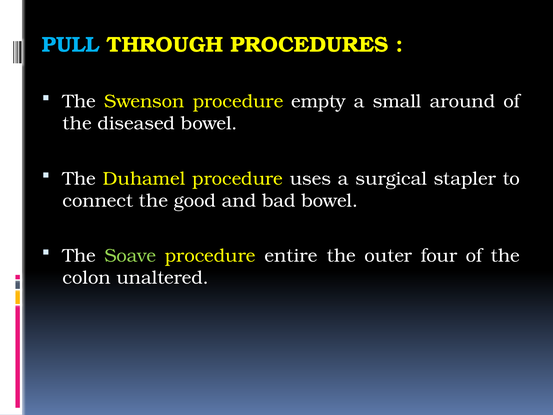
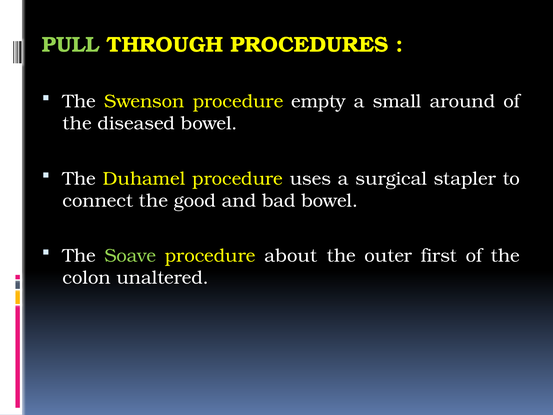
PULL colour: light blue -> light green (71, 45)
entire: entire -> about (291, 256)
four: four -> first (439, 256)
